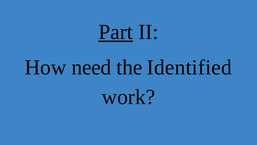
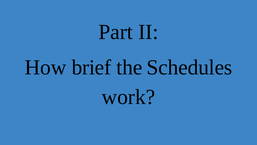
Part underline: present -> none (116, 32)
need: need -> brief (91, 67)
Identified: Identified -> Schedules (189, 67)
